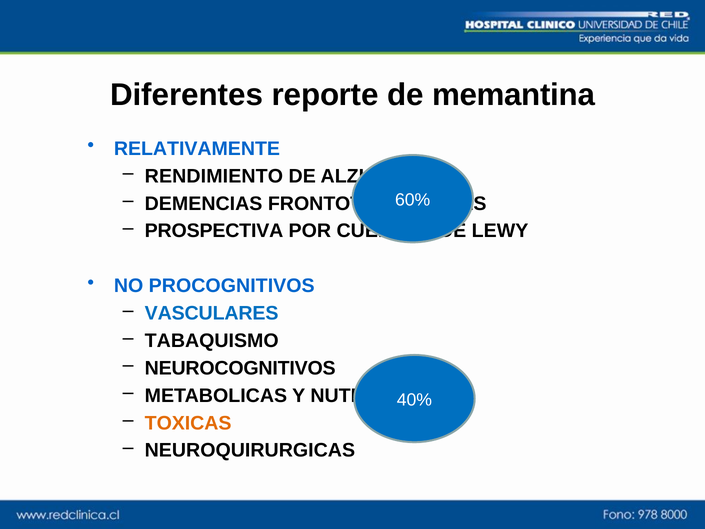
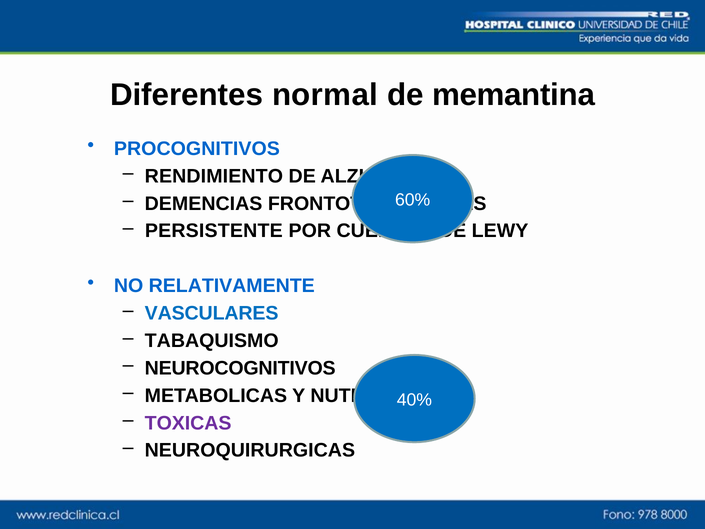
reporte: reporte -> normal (325, 95)
RELATIVAMENTE: RELATIVAMENTE -> PROCOGNITIVOS (197, 149)
PROSPECTIVA: PROSPECTIVA -> PERSISTENTE (214, 231)
PROCOGNITIVOS: PROCOGNITIVOS -> RELATIVAMENTE (232, 286)
TOXICAS colour: orange -> purple (188, 423)
